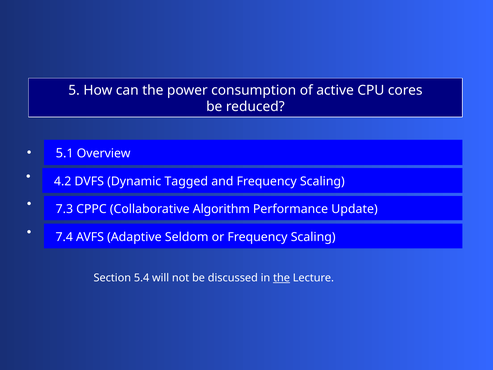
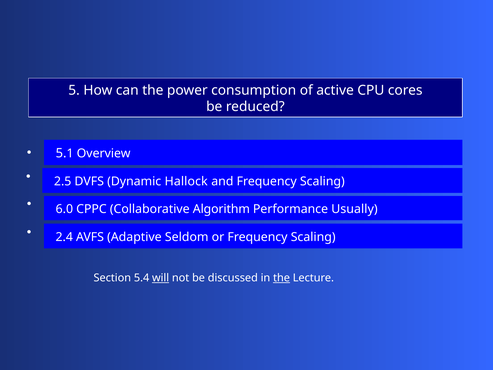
4.2: 4.2 -> 2.5 (63, 181)
Tagged: Tagged -> Hallock (186, 181)
7.3: 7.3 -> 6.0 (64, 209)
Update: Update -> Usually (354, 209)
7.4: 7.4 -> 2.4 (64, 237)
will underline: none -> present (161, 278)
